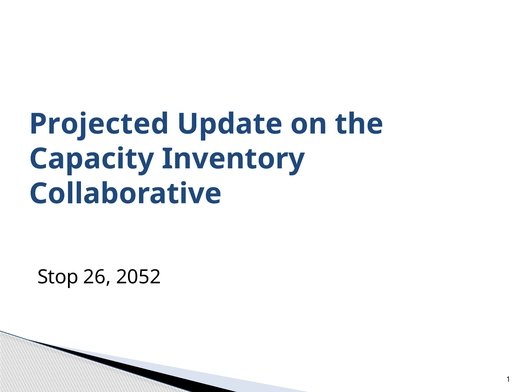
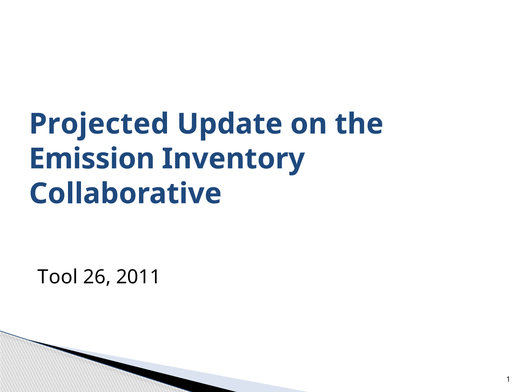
Capacity: Capacity -> Emission (92, 159)
Stop: Stop -> Tool (58, 277)
2052: 2052 -> 2011 (138, 277)
